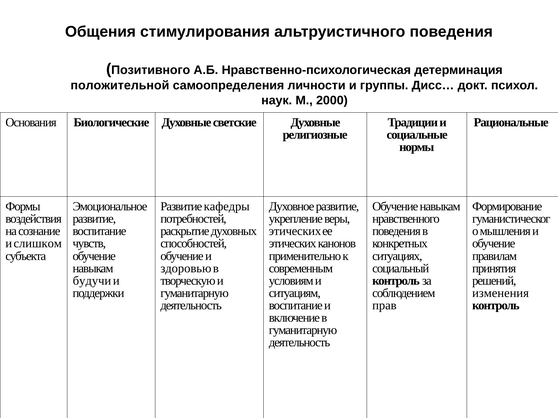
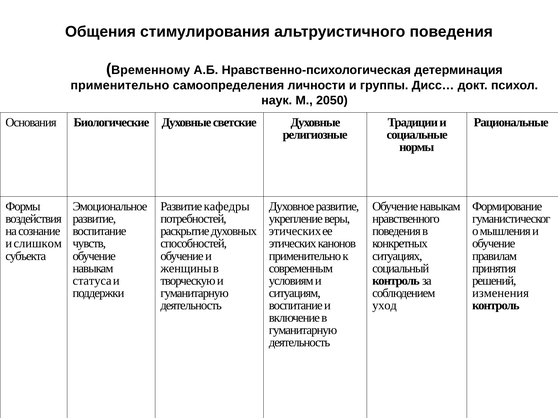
Позитивного: Позитивного -> Временному (151, 70)
положительной: положительной -> применительно (120, 85)
2000: 2000 -> 2050 (332, 100)
здоровью: здоровью -> женщины (186, 269)
будучи: будучи -> статуса (92, 281)
прав: прав -> уход (385, 306)
